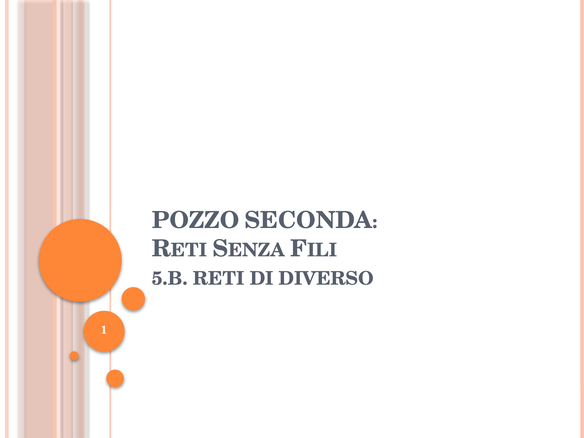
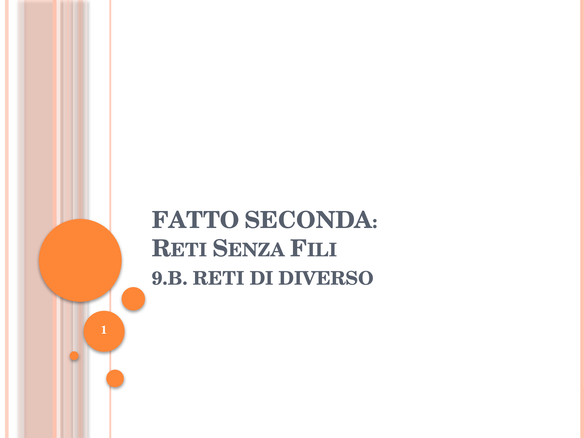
POZZO: POZZO -> FATTO (196, 220)
5.B: 5.B -> 9.B (170, 278)
